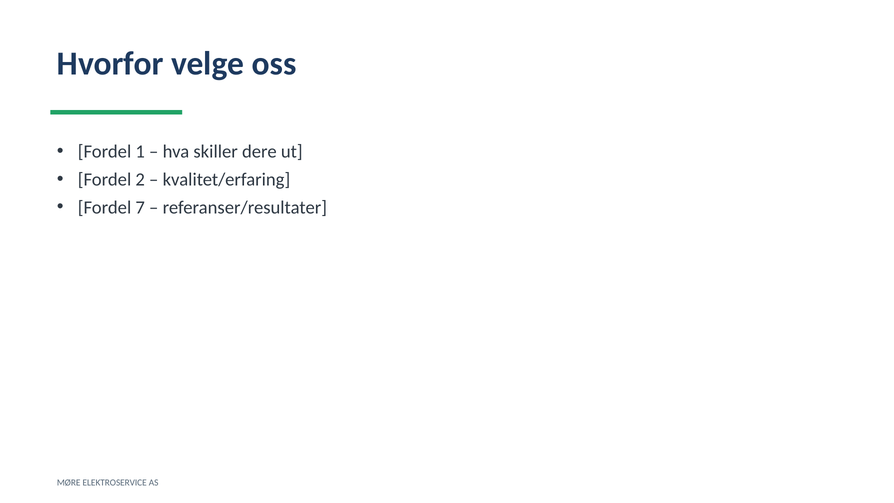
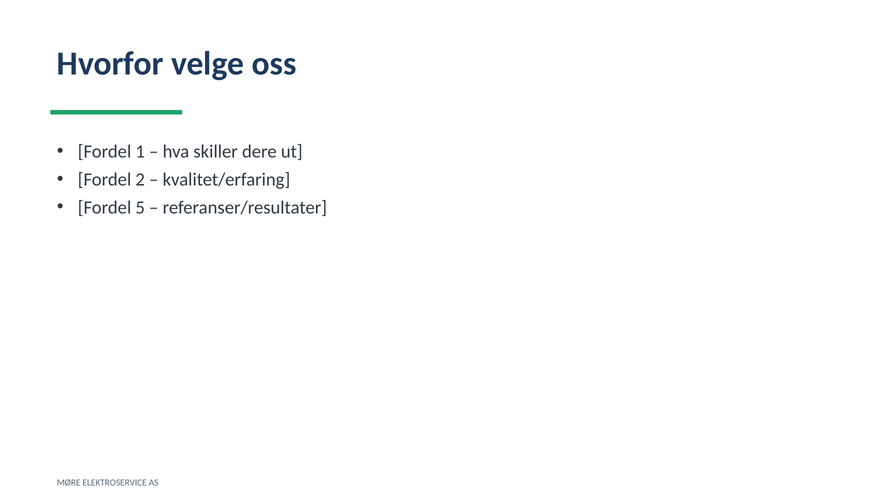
7: 7 -> 5 (140, 207)
